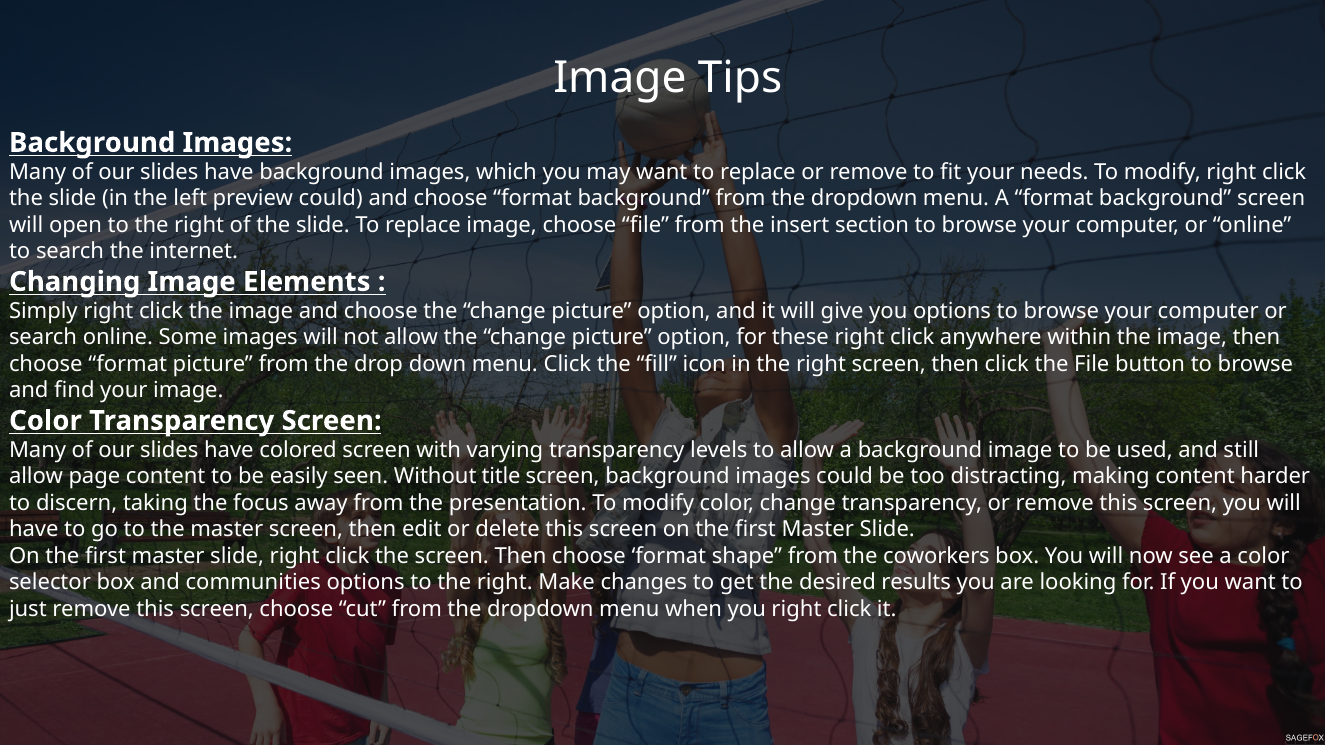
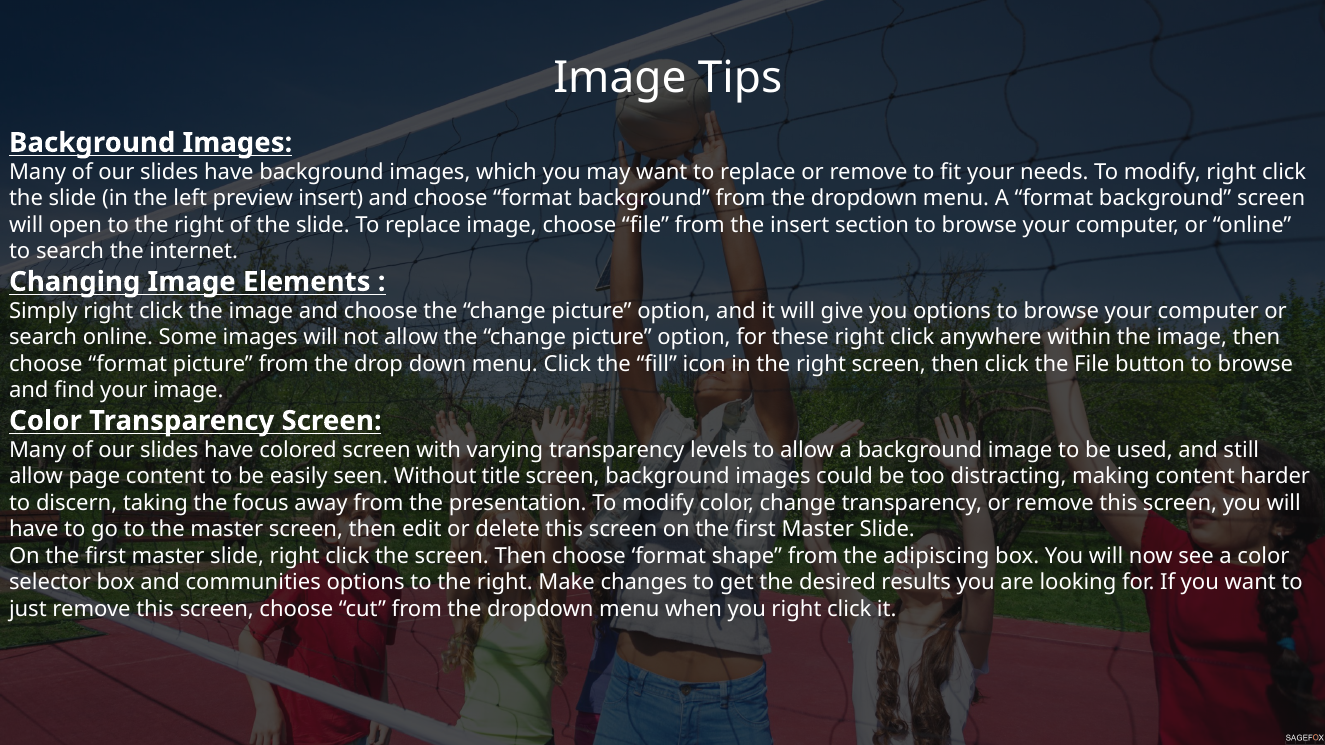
preview could: could -> insert (331, 199)
coworkers: coworkers -> adipiscing (936, 556)
